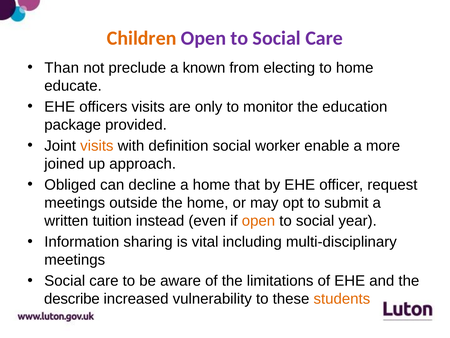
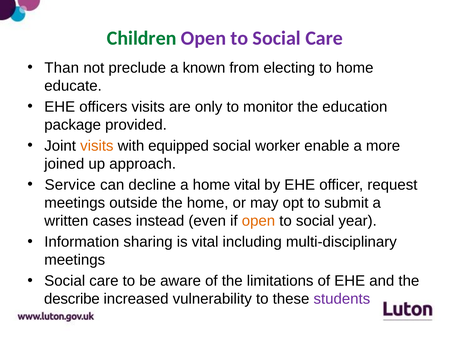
Children colour: orange -> green (142, 38)
definition: definition -> equipped (179, 146)
Obliged: Obliged -> Service (70, 185)
home that: that -> vital (247, 185)
tuition: tuition -> cases (112, 221)
students colour: orange -> purple (342, 299)
